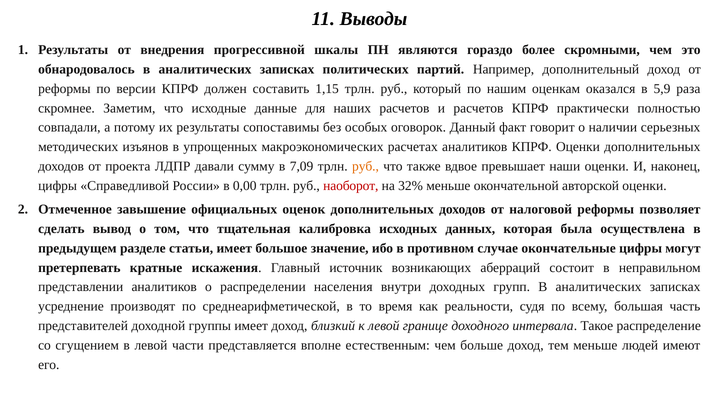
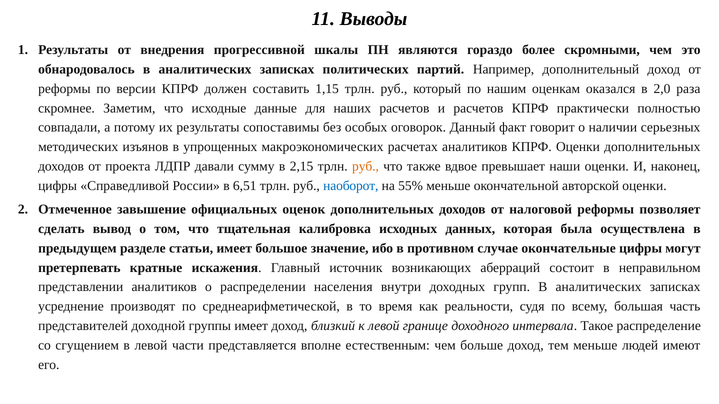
5,9: 5,9 -> 2,0 (662, 89)
7,09: 7,09 -> 2,15 (302, 166)
0,00: 0,00 -> 6,51 (245, 186)
наоборот colour: red -> blue (351, 186)
32%: 32% -> 55% (411, 186)
